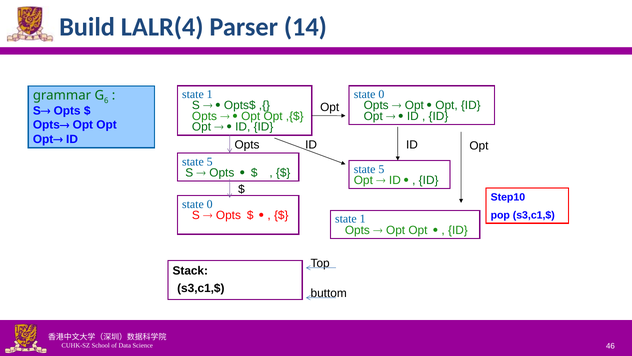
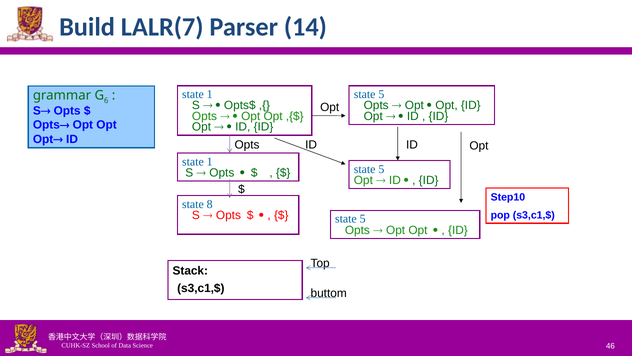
LALR(4: LALR(4 -> LALR(7 (162, 27)
0: 0 -> 5 (381, 94)
5: 5 -> 1 (210, 161)
0: 0 -> 8 (210, 204)
1: 1 -> 5 (363, 219)
